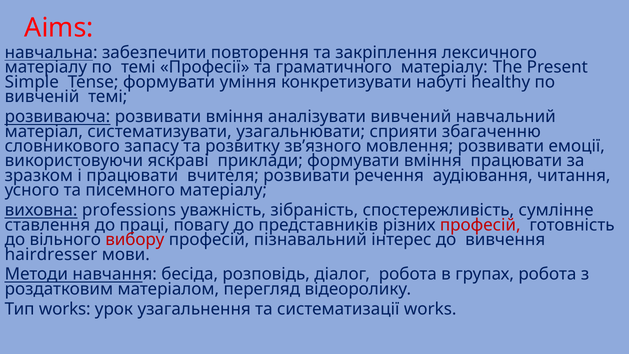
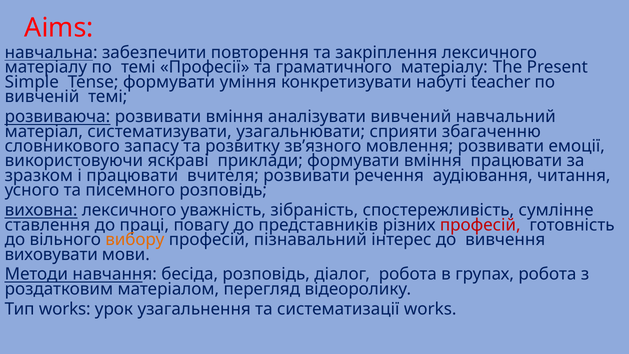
healthy: healthy -> teacher (501, 82)
писемного матеріалу: матеріалу -> розповідь (223, 190)
виховна professions: professions -> лексичного (129, 210)
вибору colour: red -> orange (135, 240)
hairdresser: hairdresser -> виховувати (51, 254)
